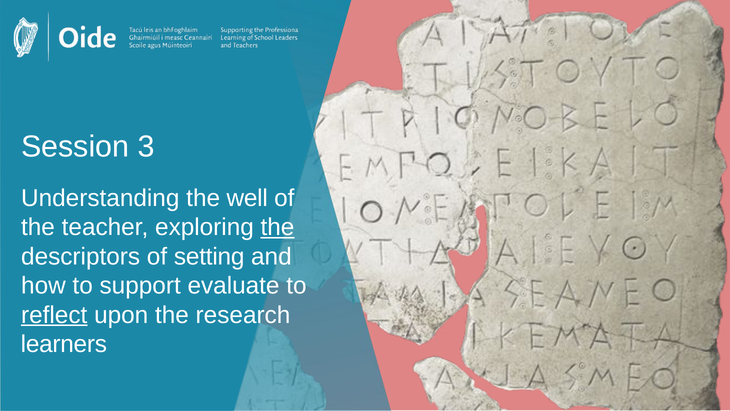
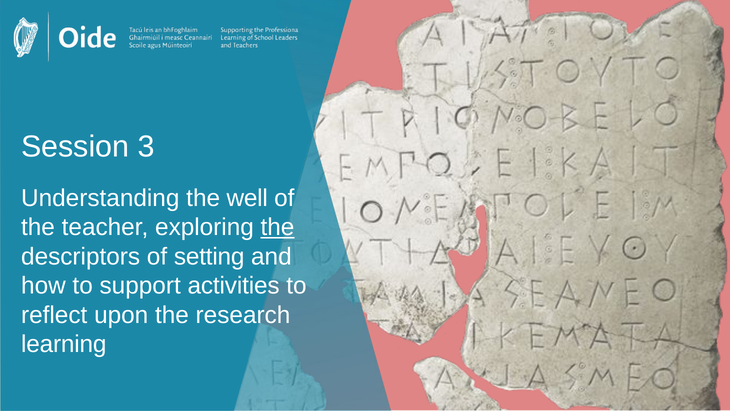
evaluate: evaluate -> activities (234, 285)
reflect underline: present -> none (54, 315)
learners: learners -> learning (64, 344)
